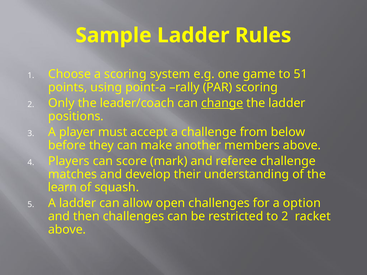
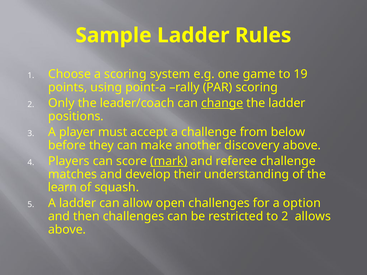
51: 51 -> 19 (301, 74)
members: members -> discovery (252, 145)
mark underline: none -> present (169, 161)
racket: racket -> allows (313, 217)
